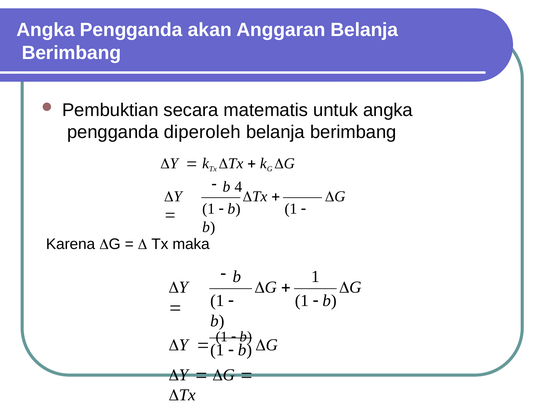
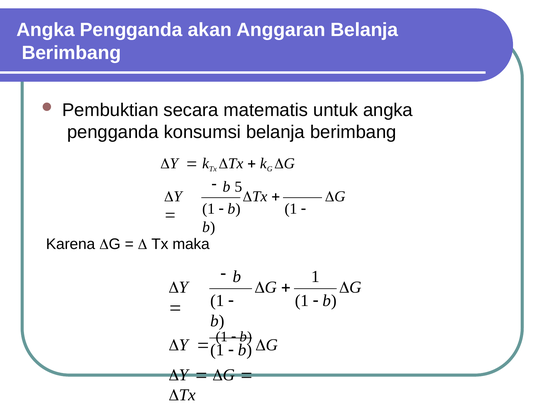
diperoleh: diperoleh -> konsumsi (202, 132)
4: 4 -> 5 (238, 187)
